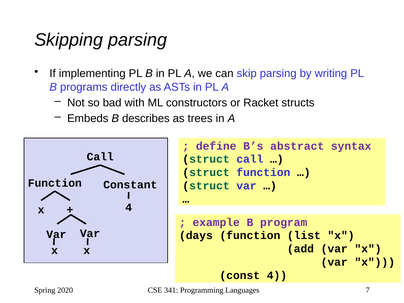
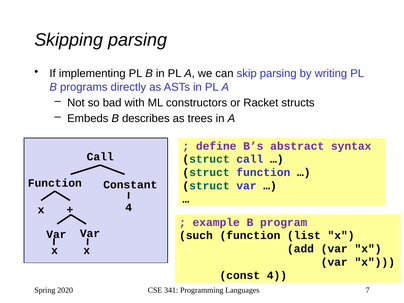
days: days -> such (196, 236)
